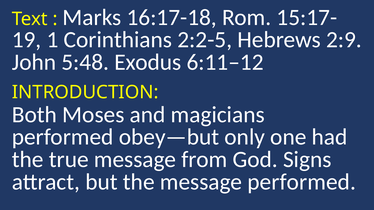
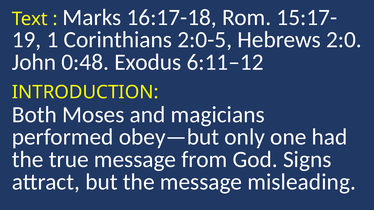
2:2-5: 2:2-5 -> 2:0-5 (205, 40)
2:9: 2:9 -> 2:0 (344, 40)
5:48: 5:48 -> 0:48 (85, 62)
message performed: performed -> misleading (302, 182)
